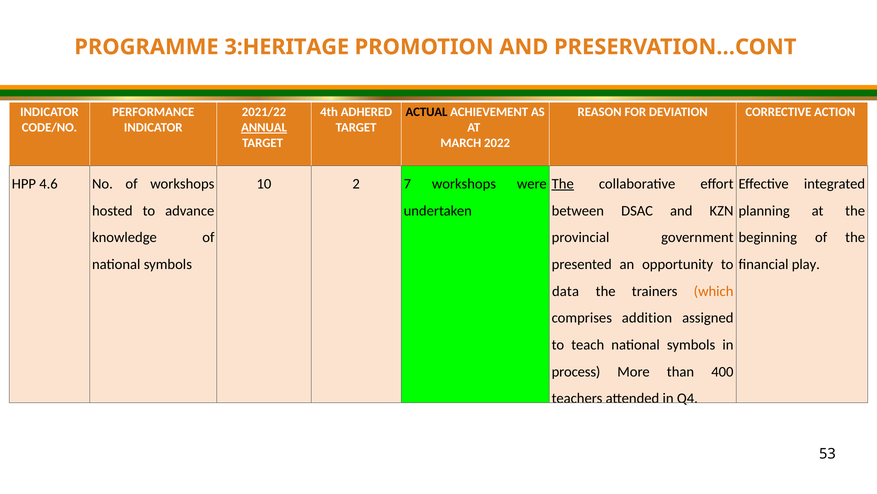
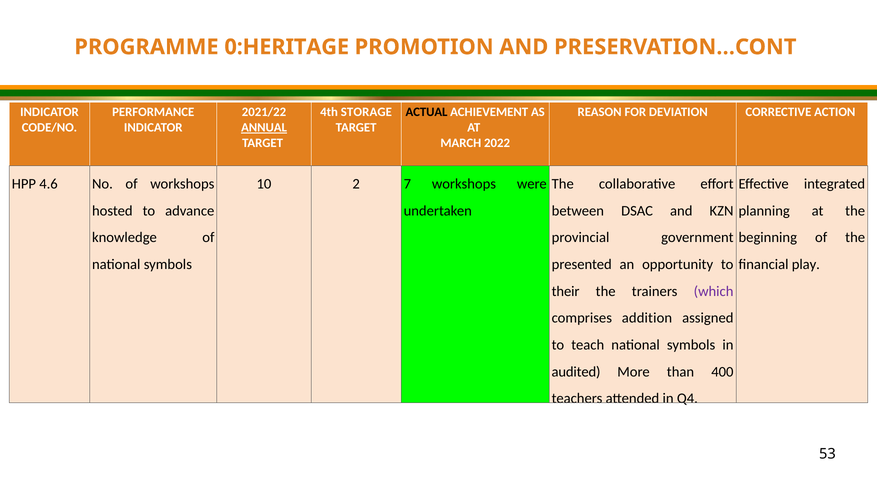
3:HERITAGE: 3:HERITAGE -> 0:HERITAGE (287, 47)
ADHERED: ADHERED -> STORAGE (366, 112)
The underline: present -> none (563, 184)
data: data -> their (566, 291)
which colour: orange -> purple (714, 291)
process: process -> audited (576, 371)
